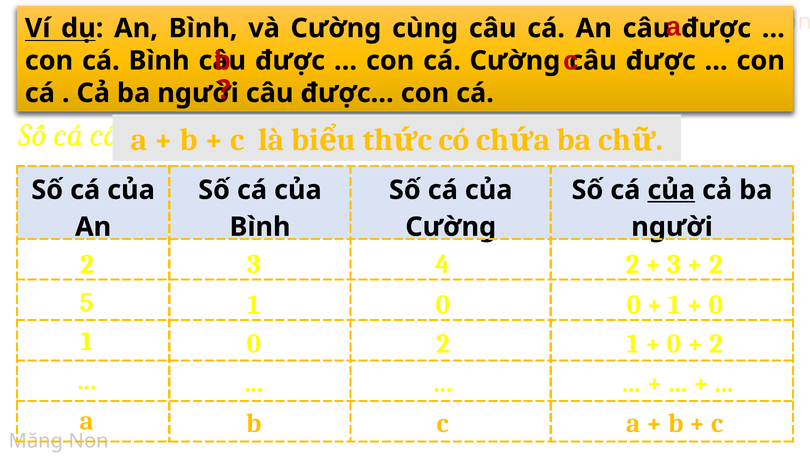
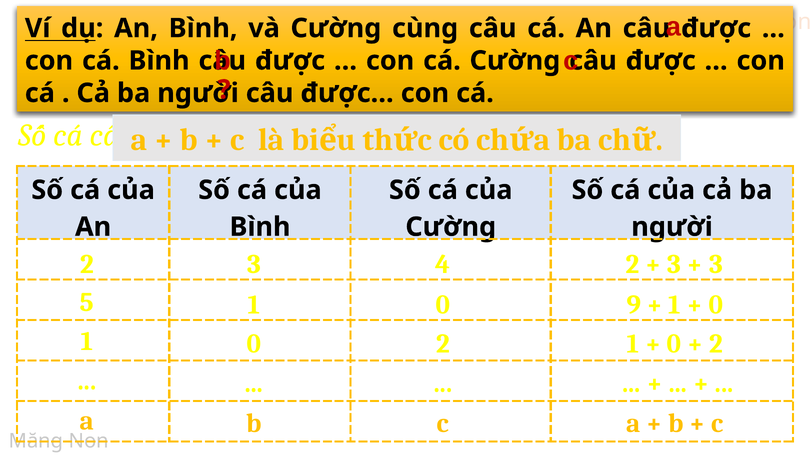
của underline: present -> none (671, 190)
2: 2 -> 3 (716, 264)
5 1 0: 0 -> 9 (634, 304)
